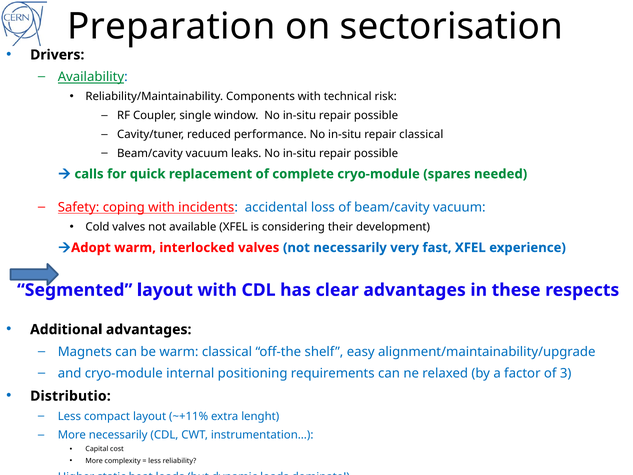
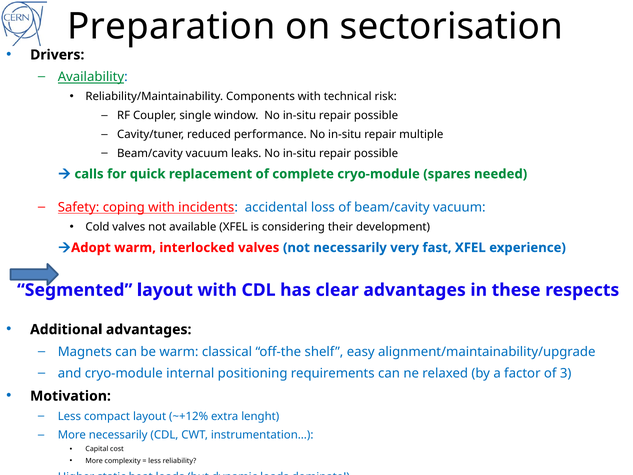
repair classical: classical -> multiple (421, 134)
Distributio: Distributio -> Motivation (70, 396)
~+11%: ~+11% -> ~+12% (189, 416)
